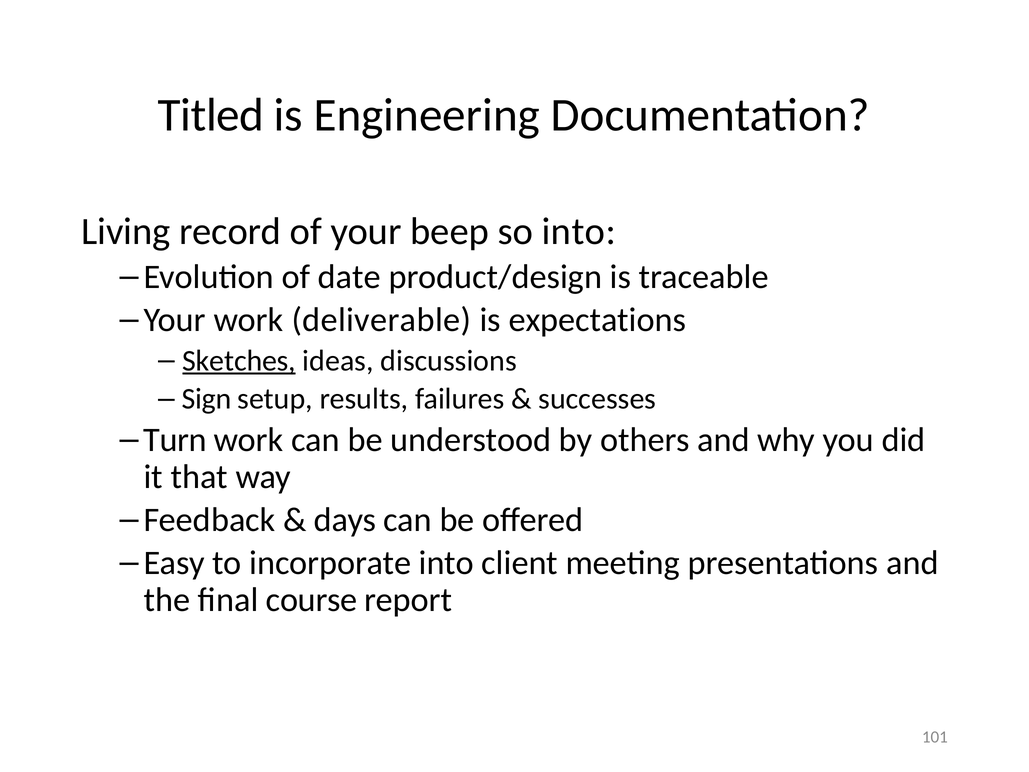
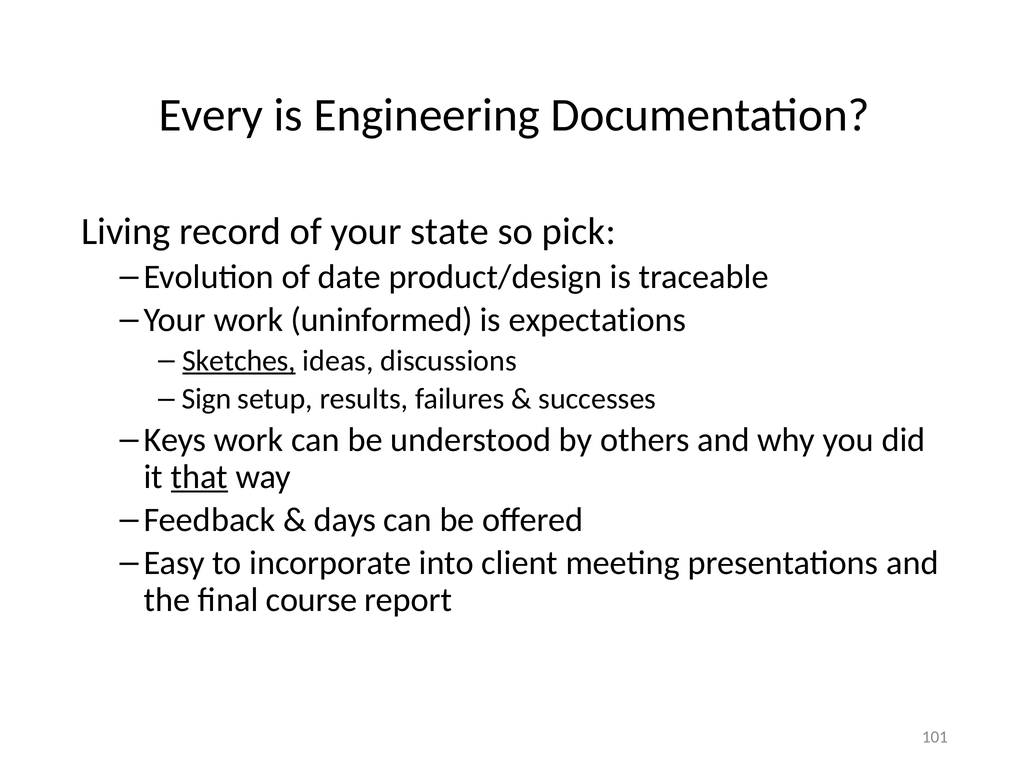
Titled: Titled -> Every (211, 115)
beep: beep -> state (450, 231)
so into: into -> pick (579, 231)
deliverable: deliverable -> uninformed (382, 320)
Turn: Turn -> Keys (175, 440)
that underline: none -> present (199, 477)
